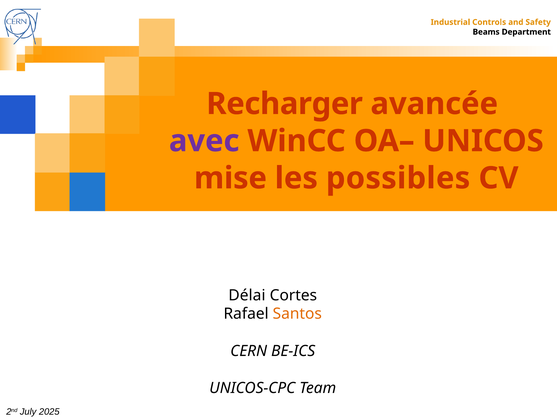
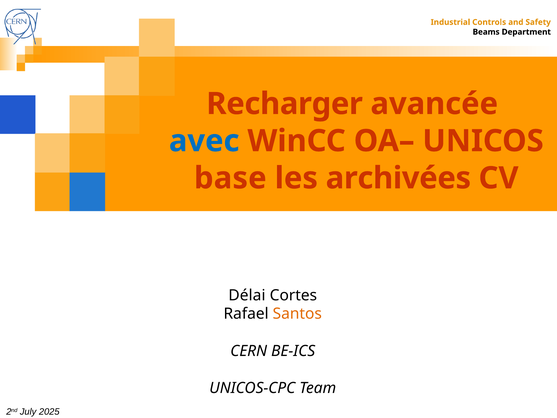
avec colour: purple -> blue (204, 141)
mise: mise -> base (230, 178)
possibles: possibles -> archivées (398, 178)
